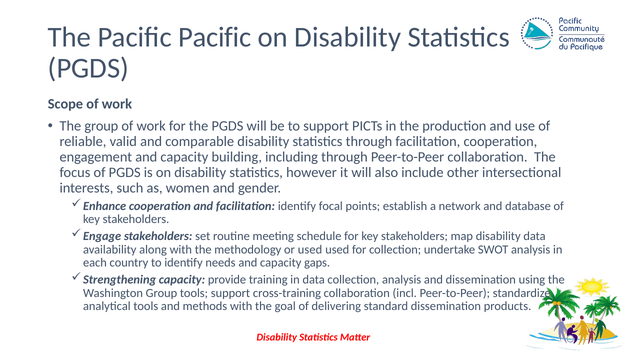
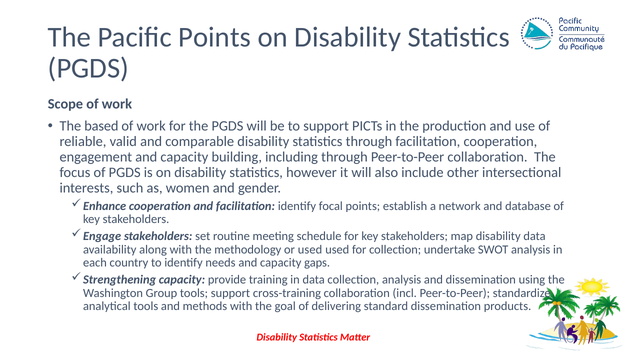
Pacific Pacific: Pacific -> Points (215, 37)
The group: group -> based (101, 126)
